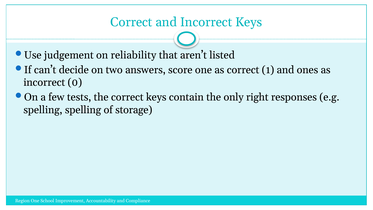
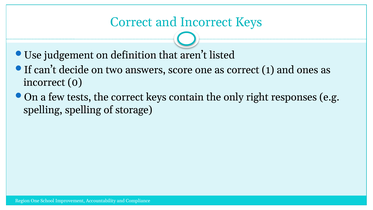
reliability: reliability -> definition (133, 55)
